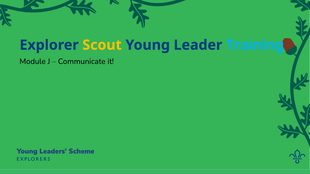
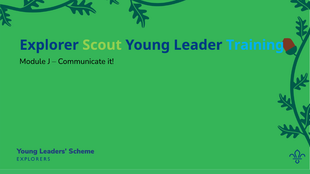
Scout colour: yellow -> light green (102, 45)
